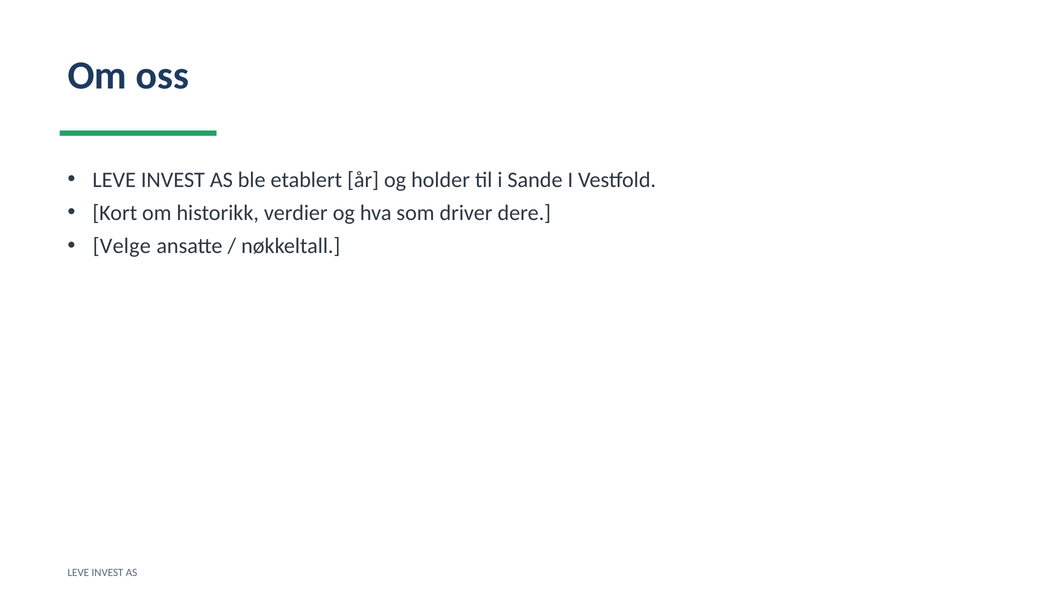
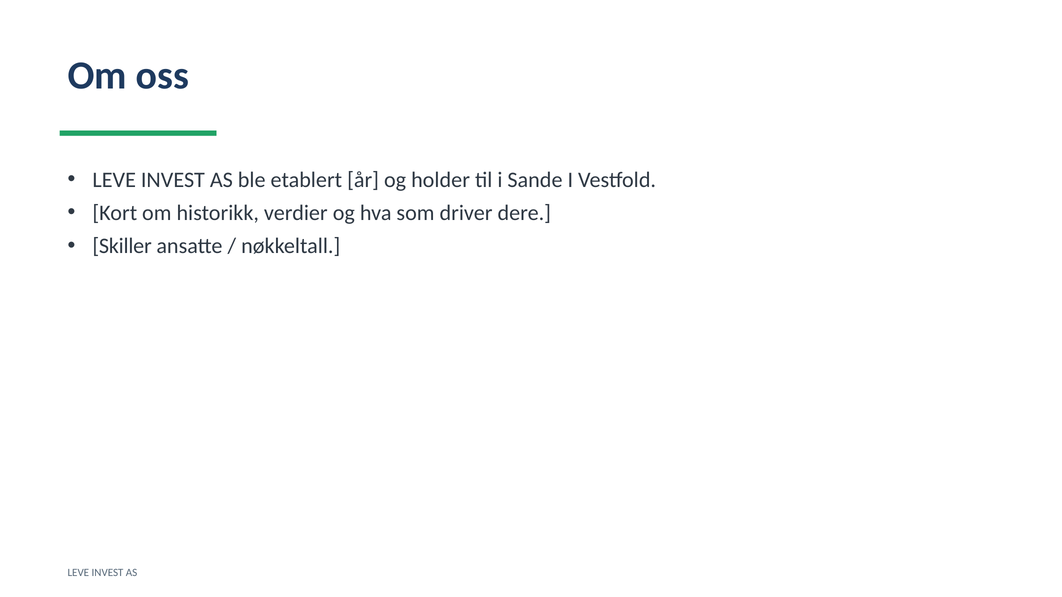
Velge: Velge -> Skiller (122, 246)
